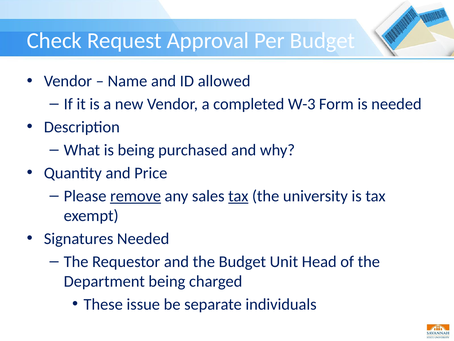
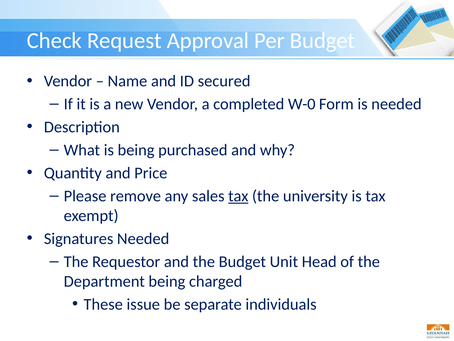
allowed: allowed -> secured (224, 81)
W-3: W-3 -> W-0 (302, 104)
remove underline: present -> none (136, 196)
